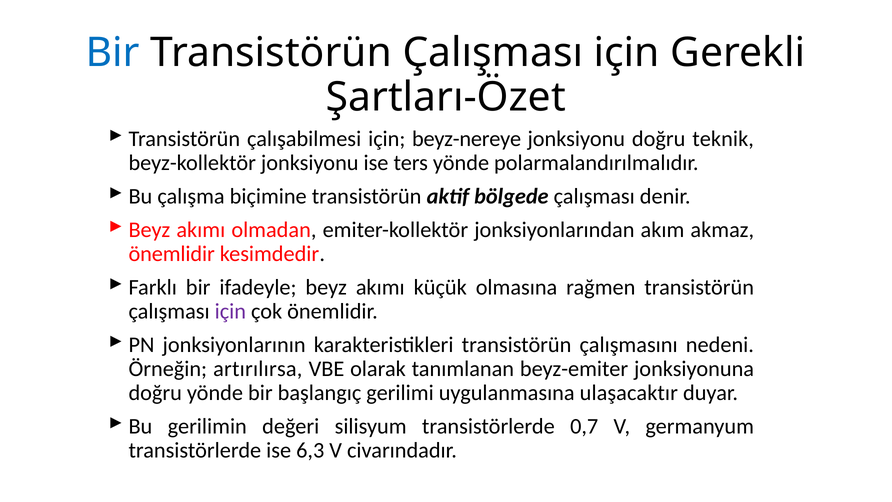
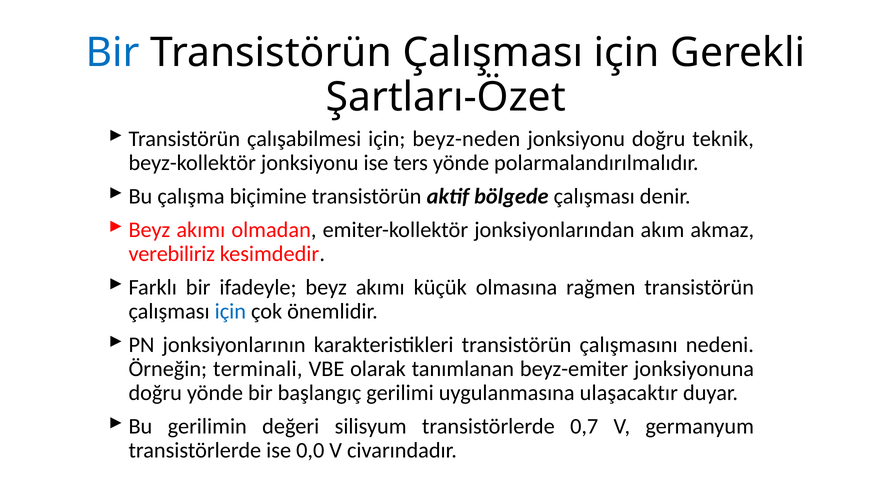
beyz-nereye: beyz-nereye -> beyz-neden (466, 139)
önemlidir: önemlidir -> verebiliriz (172, 254)
için colour: purple -> blue (230, 311)
artırılırsa: artırılırsa -> terminali (258, 369)
6,3: 6,3 -> 0,0 (310, 450)
